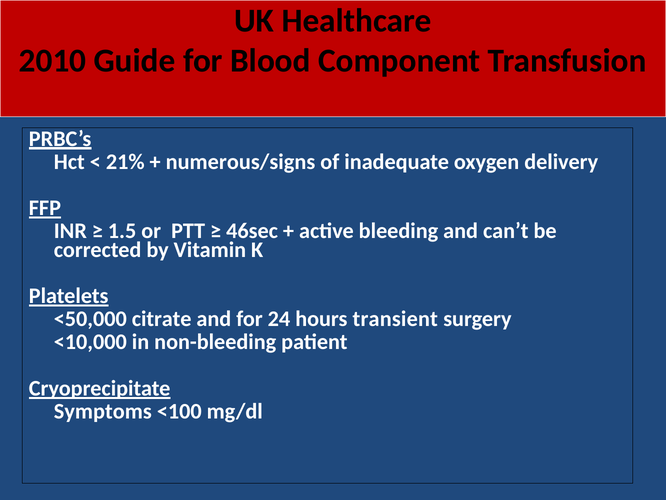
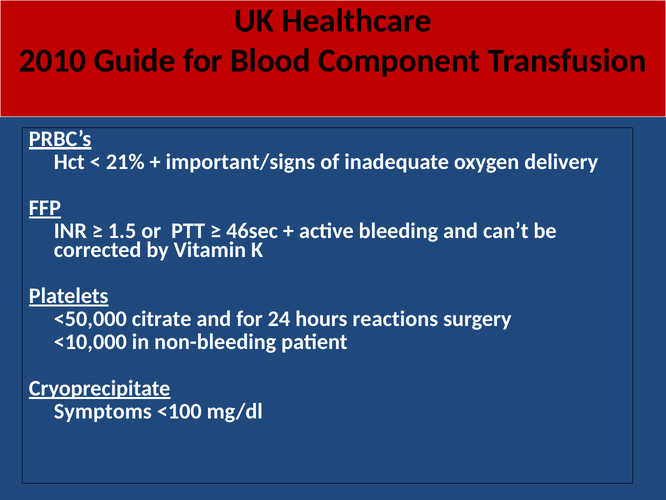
numerous/signs: numerous/signs -> important/signs (240, 162)
transient: transient -> reactions (395, 319)
